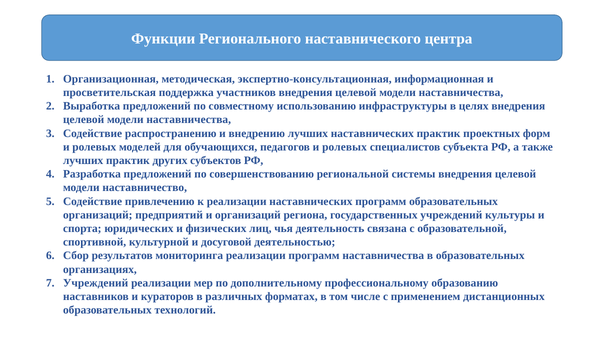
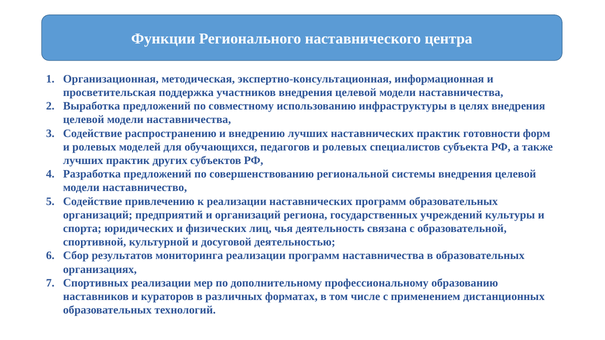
проектных: проектных -> готовности (492, 133)
Учреждений: Учреждений -> Спортивных (96, 283)
